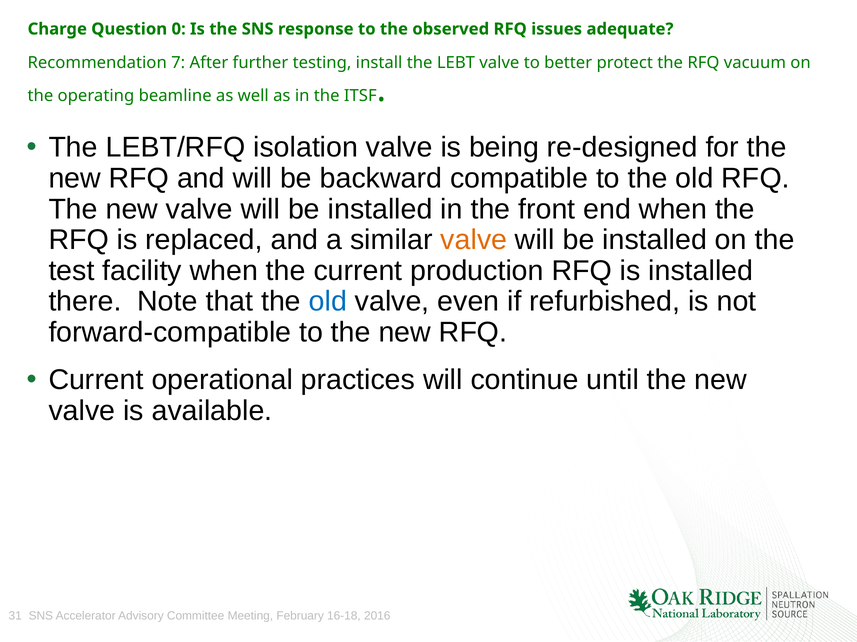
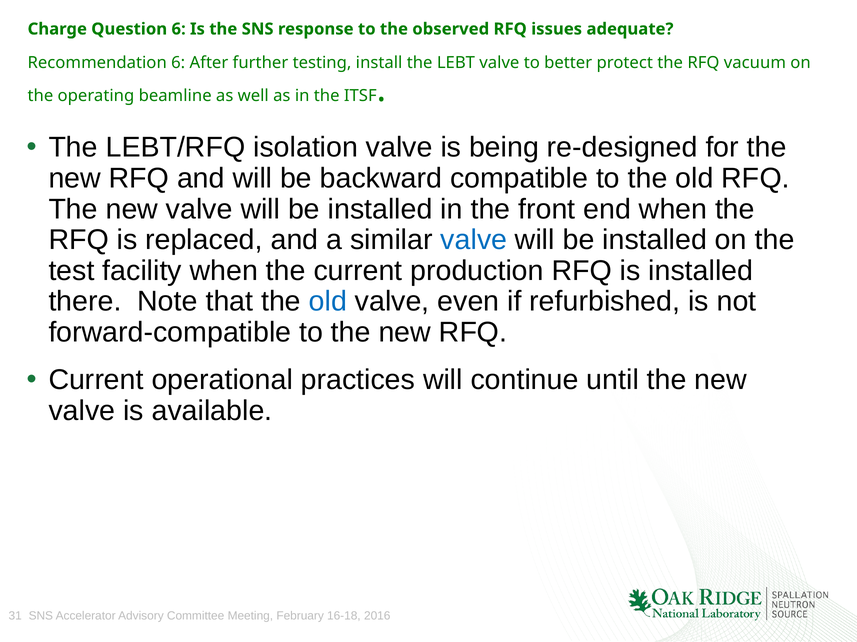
Question 0: 0 -> 6 (179, 29)
Recommendation 7: 7 -> 6 (178, 63)
valve colour: orange -> blue (474, 240)
